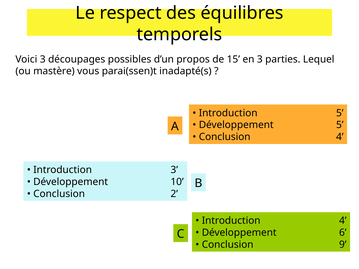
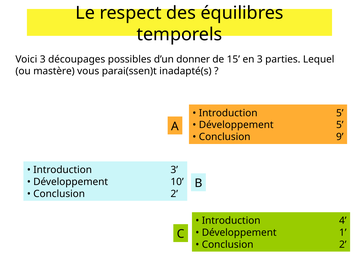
propos: propos -> donner (193, 59)
Conclusion 4: 4 -> 9 (340, 137)
6: 6 -> 1 (343, 233)
9: 9 -> 2 (343, 245)
